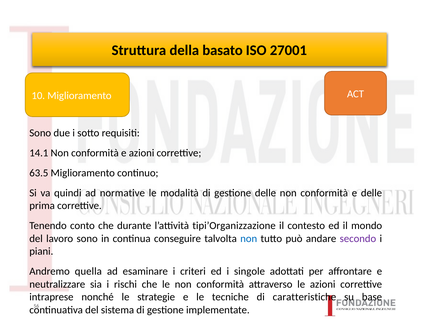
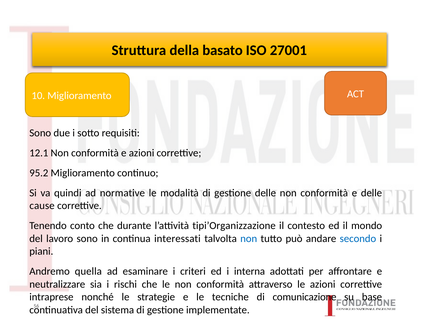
14.1: 14.1 -> 12.1 (39, 153)
63.5: 63.5 -> 95.2 (39, 173)
prima: prima -> cause (42, 205)
conseguire: conseguire -> interessati (177, 238)
secondo colour: purple -> blue (358, 238)
singole: singole -> interna (250, 271)
caratteristiche: caratteristiche -> comunicazione (305, 296)
